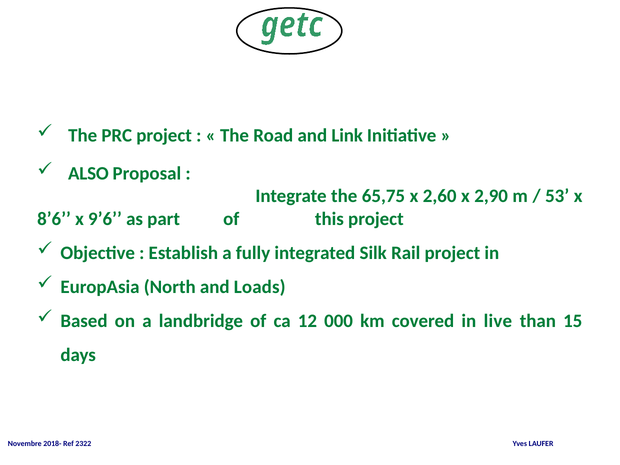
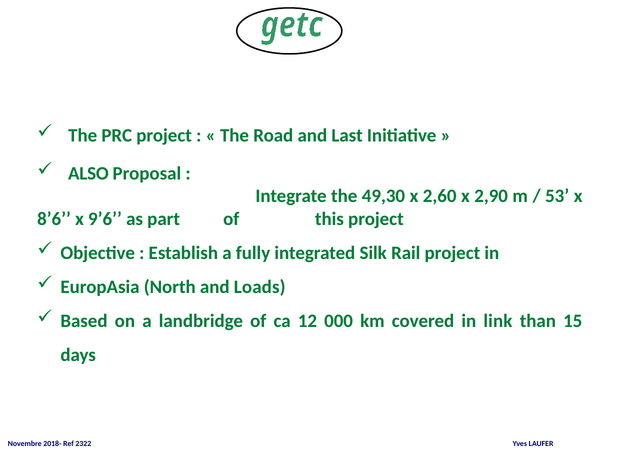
Link: Link -> Last (347, 136)
65,75: 65,75 -> 49,30 (383, 196)
live: live -> link (498, 321)
